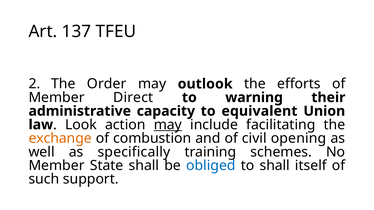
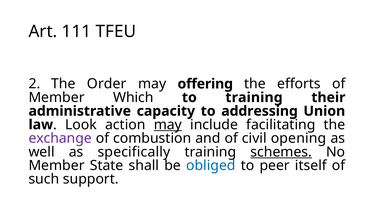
137: 137 -> 111 (76, 31)
outlook: outlook -> offering (205, 84)
Direct: Direct -> Which (133, 98)
to warning: warning -> training (254, 98)
equivalent: equivalent -> addressing (260, 111)
exchange colour: orange -> purple (60, 139)
schemes underline: none -> present (281, 152)
to shall: shall -> peer (275, 166)
